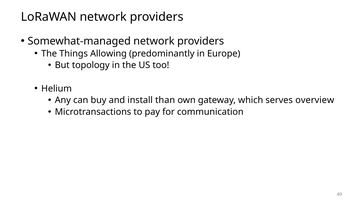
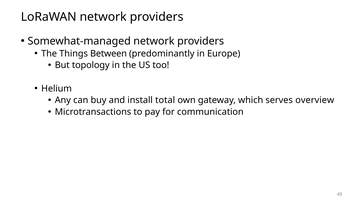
Allowing: Allowing -> Between (109, 54)
than: than -> total (165, 100)
